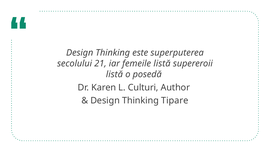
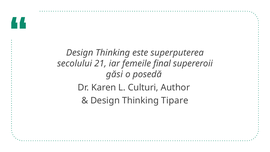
femeile listă: listă -> final (162, 64)
listă: listă -> găsi (114, 74)
